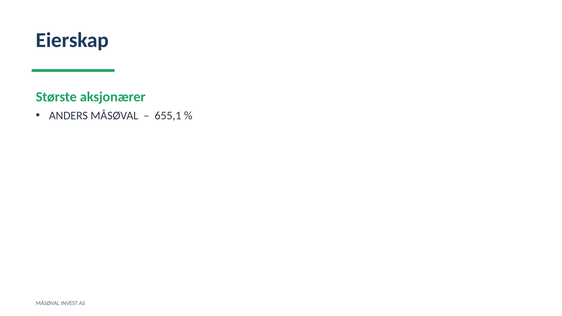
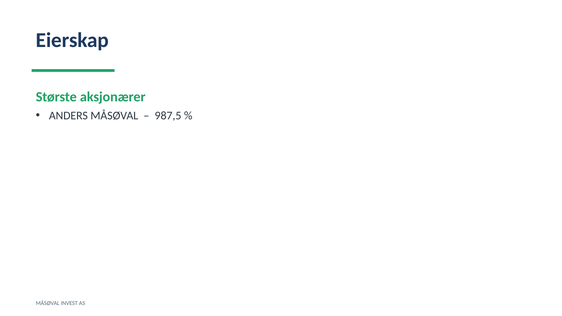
655,1: 655,1 -> 987,5 (168, 116)
